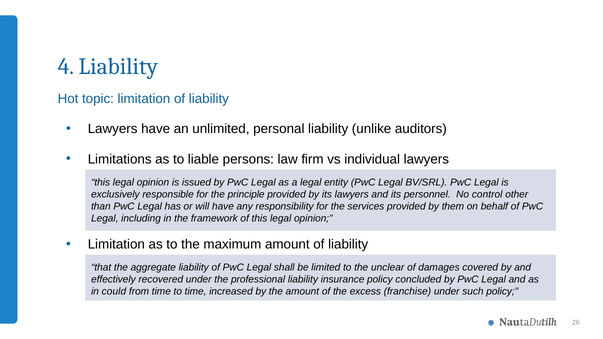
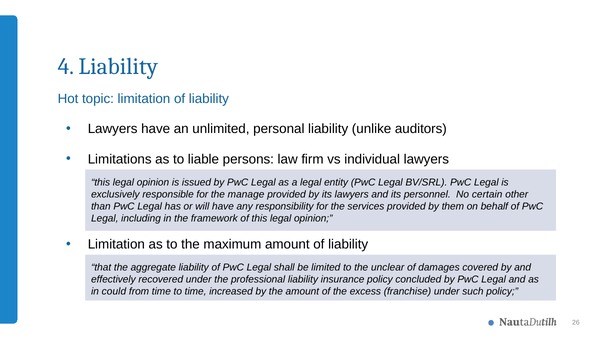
principle: principle -> manage (246, 194)
control: control -> certain (487, 194)
